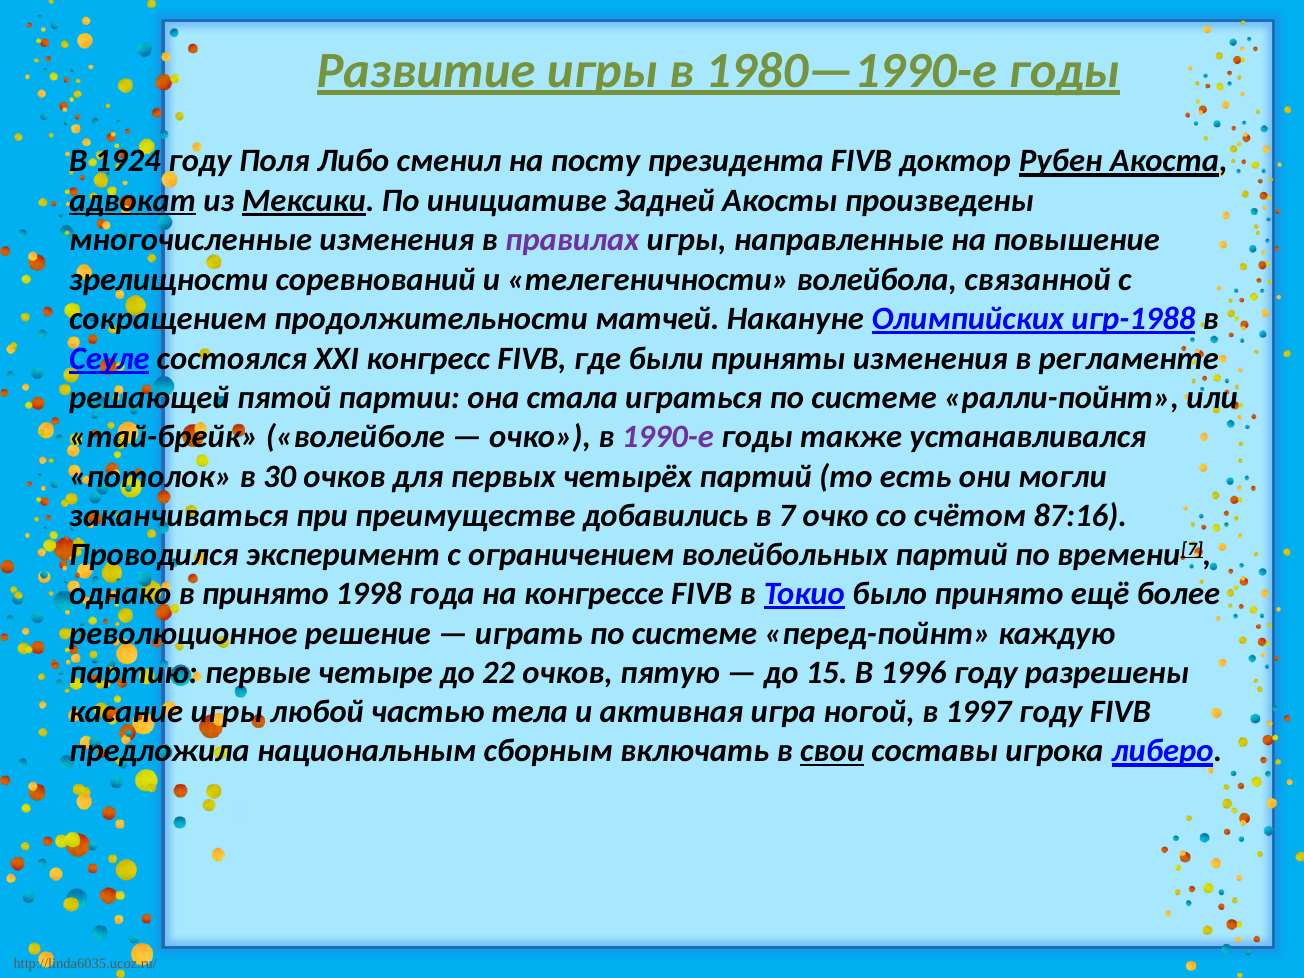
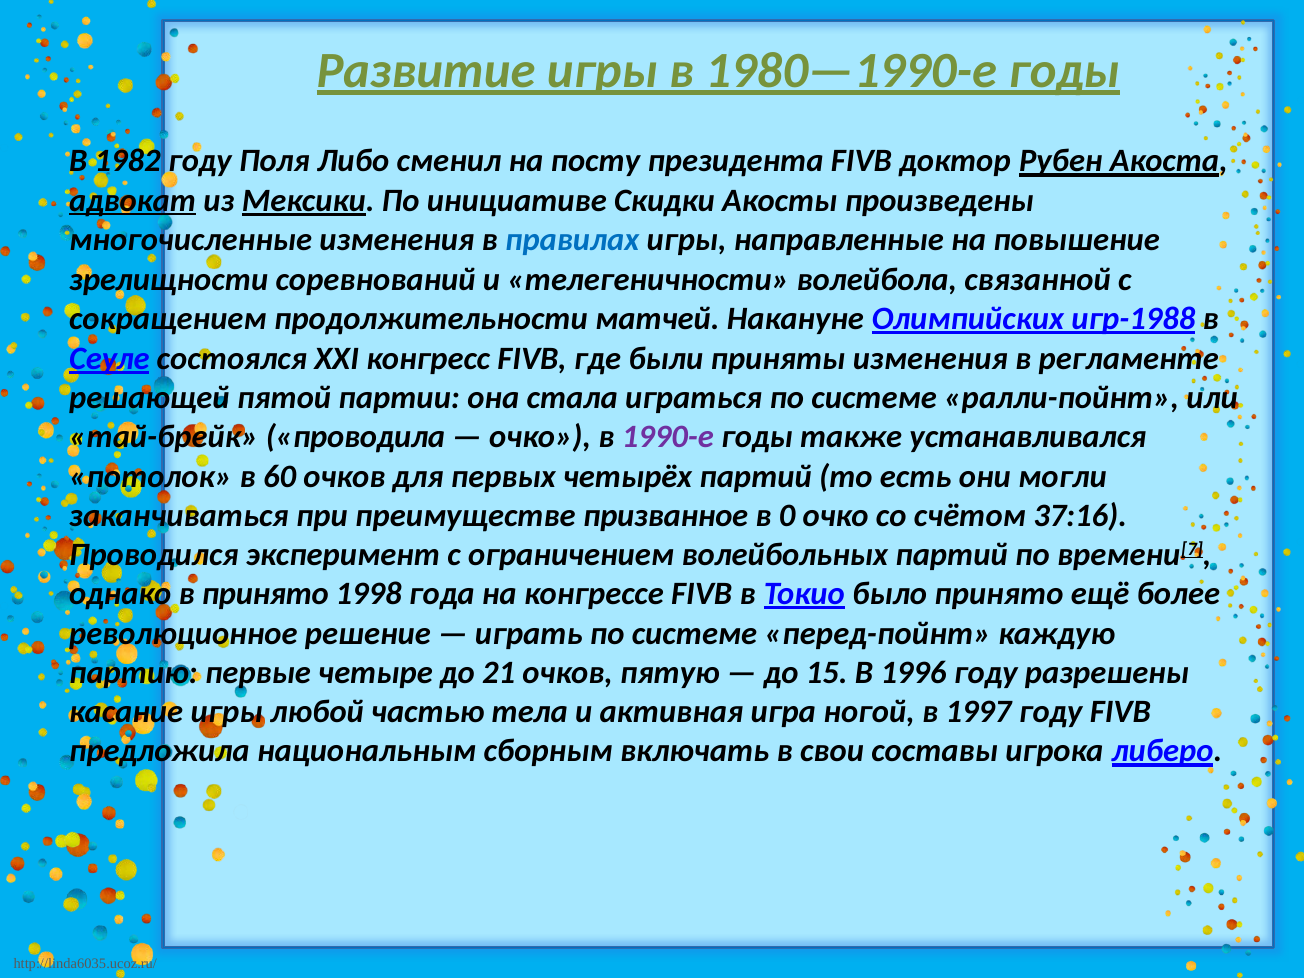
1924: 1924 -> 1982 (128, 161)
Задней: Задней -> Скидки (664, 200)
правилах colour: purple -> blue (572, 240)
волейболе: волейболе -> проводила (355, 437)
30: 30 -> 60 (280, 476)
добавились: добавились -> призванное (666, 515)
7: 7 -> 0 (787, 515)
87:16: 87:16 -> 37:16 (1080, 515)
22: 22 -> 21 (499, 673)
свои underline: present -> none (832, 751)
